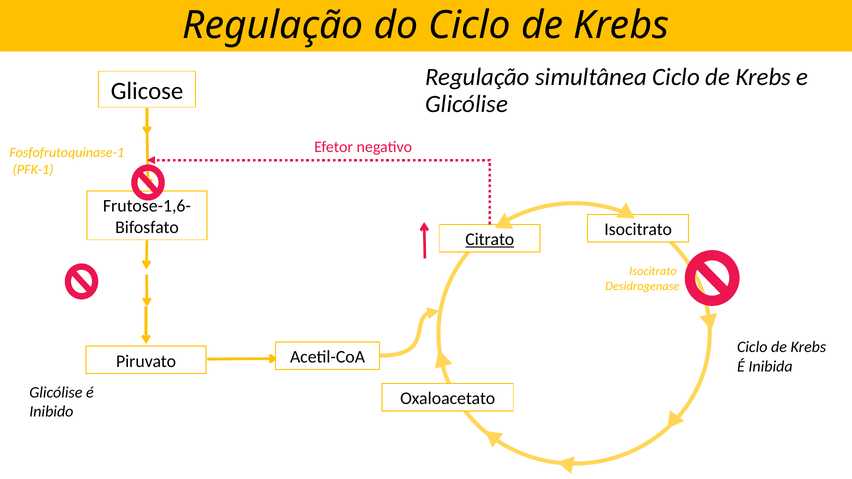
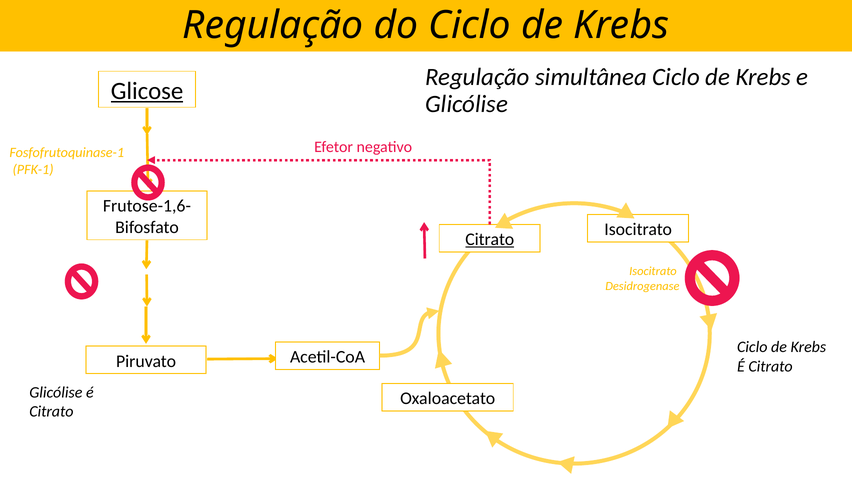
Glicose underline: none -> present (147, 91)
Inibida: Inibida -> Citrato (771, 366)
Inibido: Inibido -> Citrato (51, 412)
